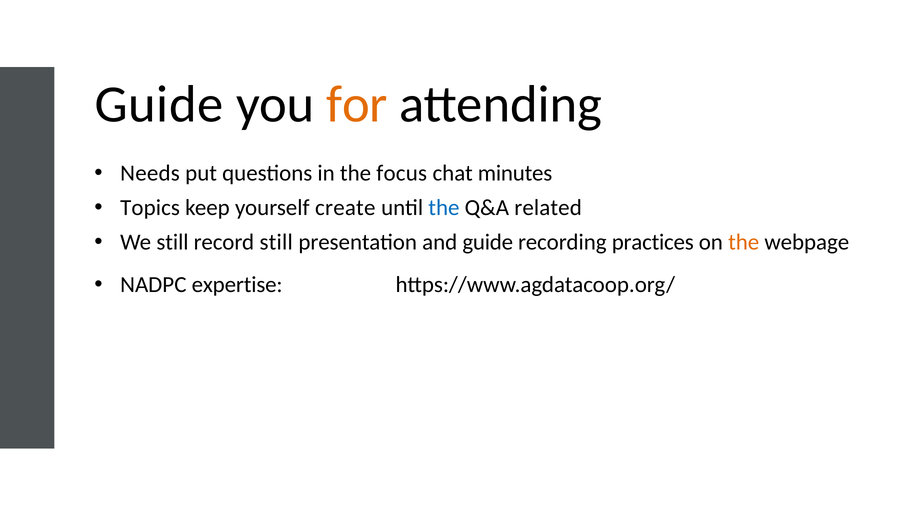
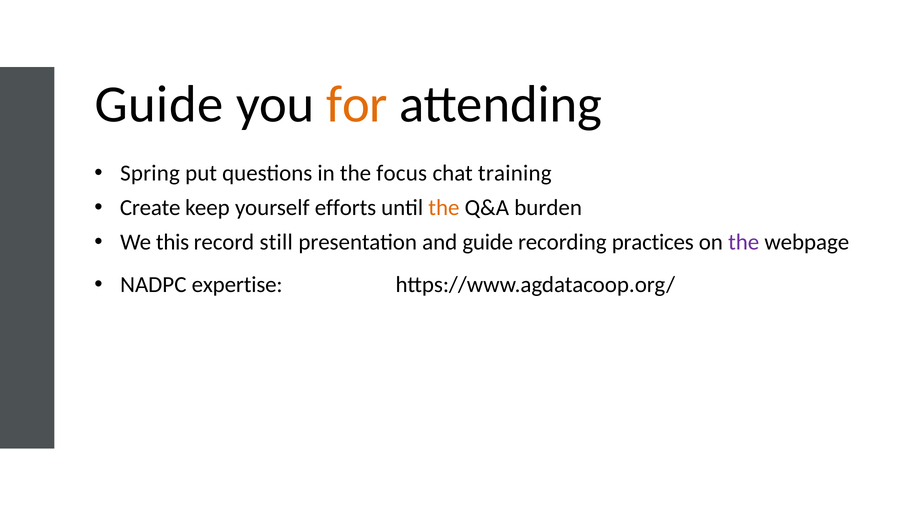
Needs: Needs -> Spring (150, 173)
minutes: minutes -> training (515, 173)
Topics: Topics -> Create (150, 208)
create: create -> efforts (345, 208)
the colour: blue -> orange (444, 208)
related: related -> burden (548, 208)
We still: still -> this (173, 242)
the colour: orange -> purple (744, 242)
